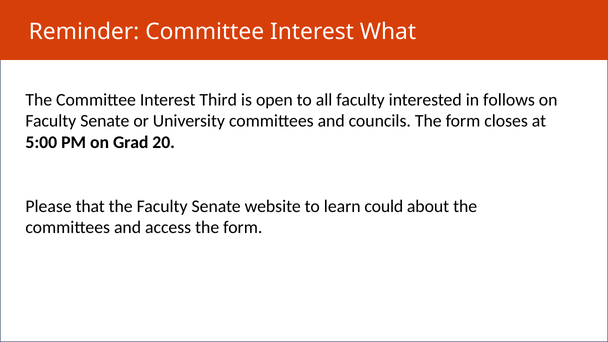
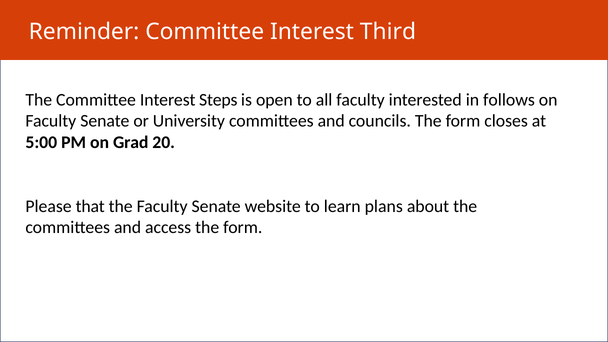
What: What -> Third (388, 32)
Third: Third -> Steps (218, 100)
could: could -> plans (384, 206)
